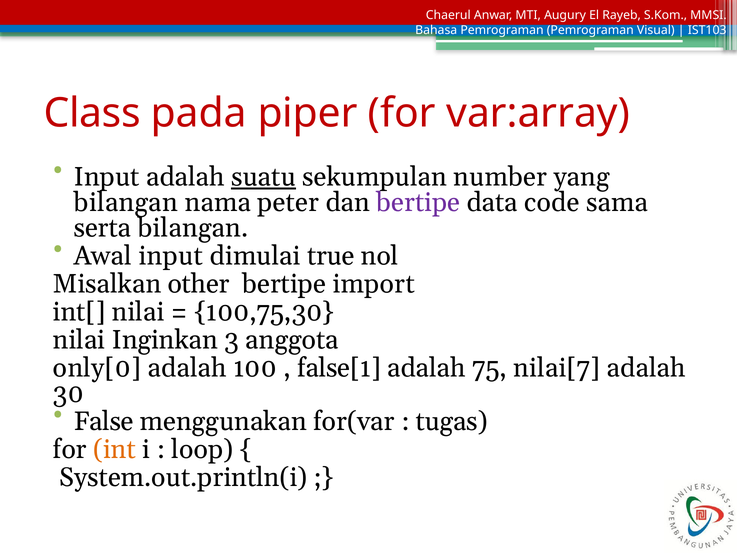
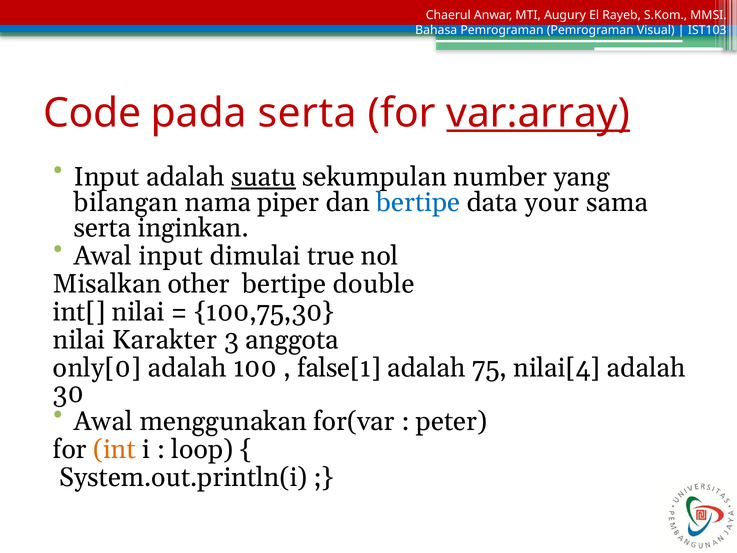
Class: Class -> Code (92, 113)
pada piper: piper -> serta (307, 113)
var:array underline: none -> present (538, 113)
peter: peter -> piper (288, 203)
bertipe colour: purple -> blue (418, 203)
code: code -> your (552, 203)
serta bilangan: bilangan -> inginkan (193, 228)
import: import -> double (374, 284)
Inginkan: Inginkan -> Karakter (165, 340)
nilai[7: nilai[7 -> nilai[4 (557, 368)
False: False -> Awal (103, 421)
tugas: tugas -> peter (452, 421)
